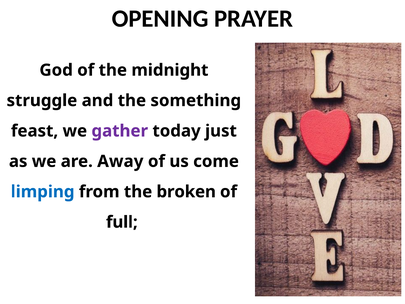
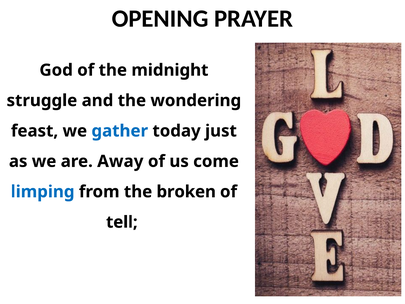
something: something -> wondering (196, 100)
gather colour: purple -> blue (120, 131)
full: full -> tell (122, 222)
